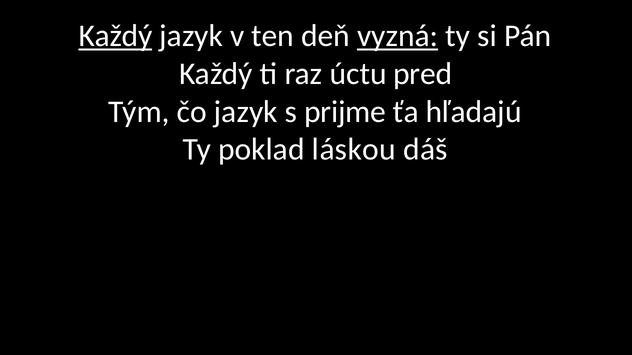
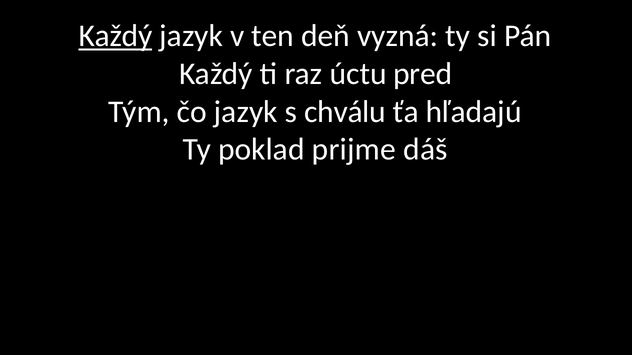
vyzná underline: present -> none (398, 36)
prijme: prijme -> chválu (345, 112)
láskou: láskou -> prijme (354, 150)
